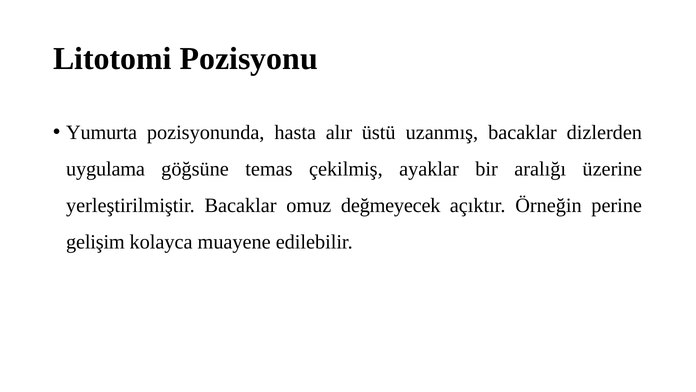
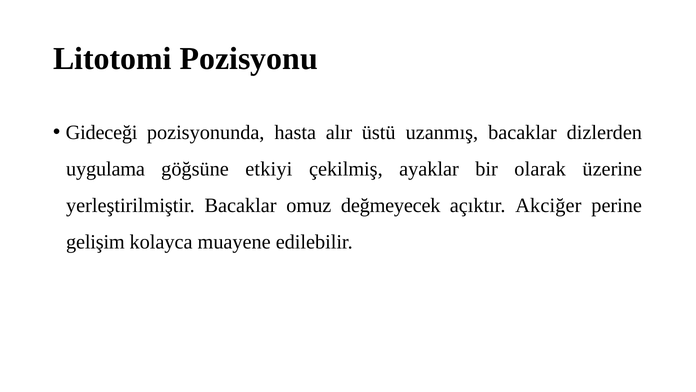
Yumurta: Yumurta -> Gideceği (102, 133)
temas: temas -> etkiyi (269, 169)
aralığı: aralığı -> olarak (540, 169)
Örneğin: Örneğin -> Akciğer (548, 205)
